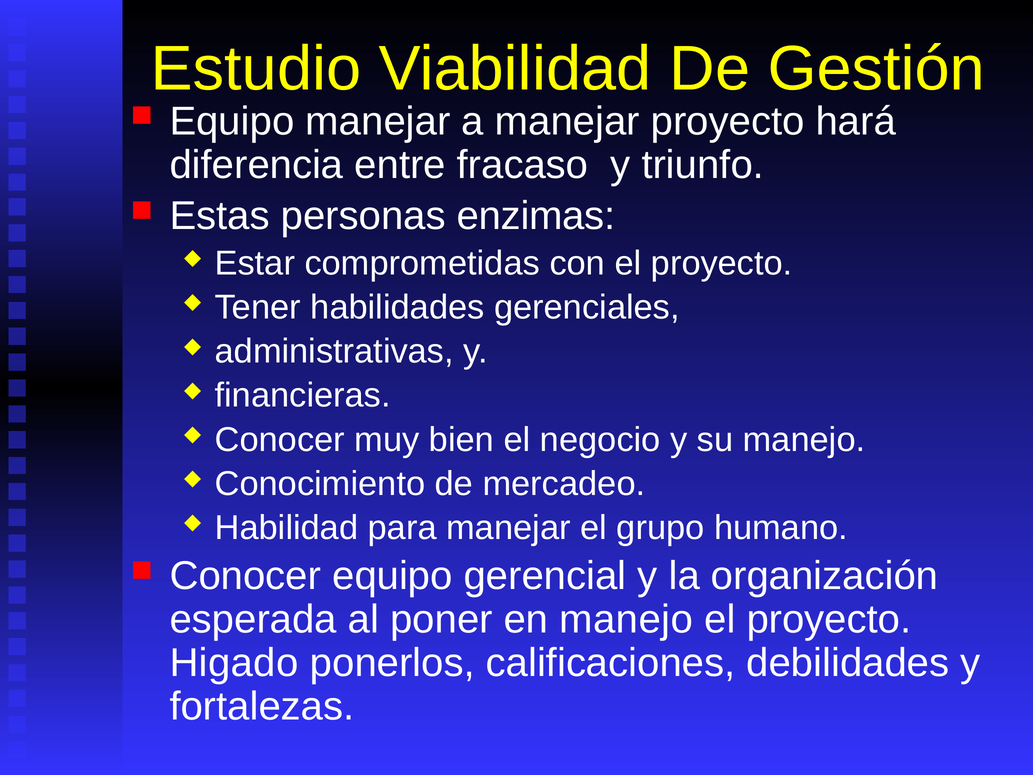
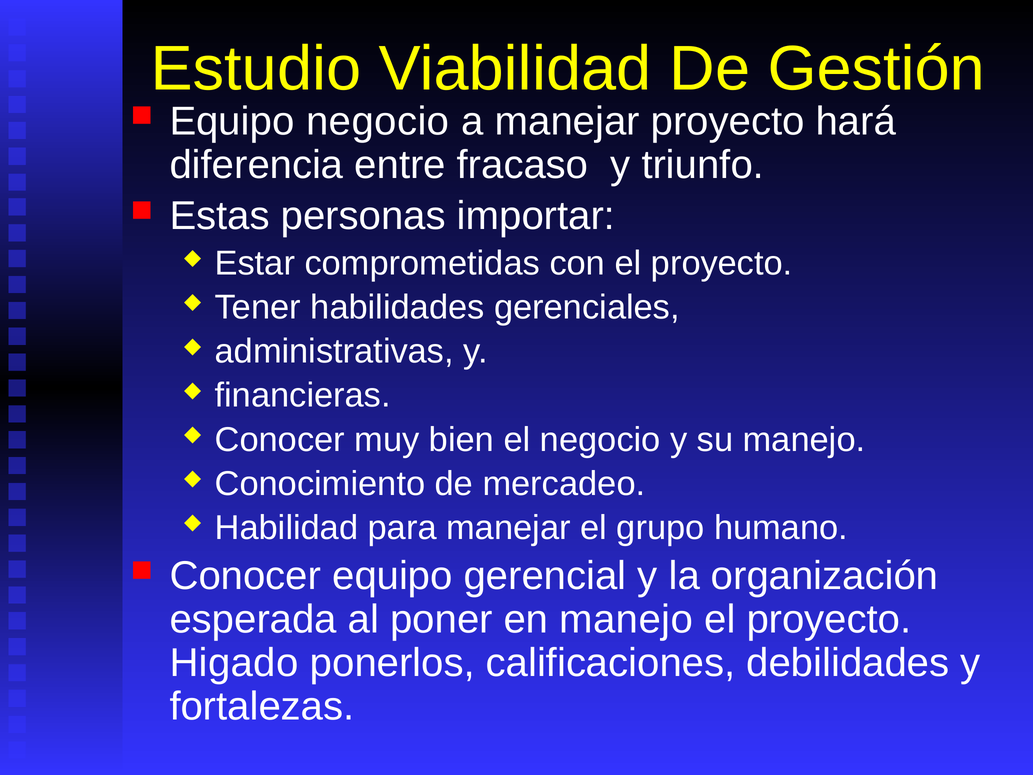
Equipo manejar: manejar -> negocio (378, 121)
enzimas: enzimas -> importar (536, 216)
